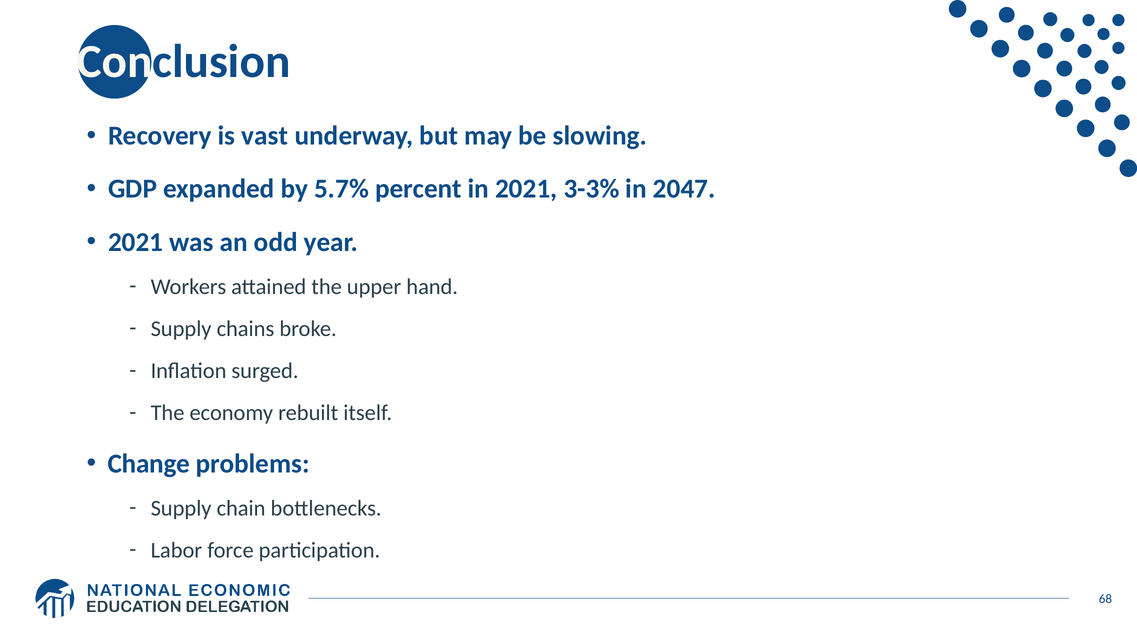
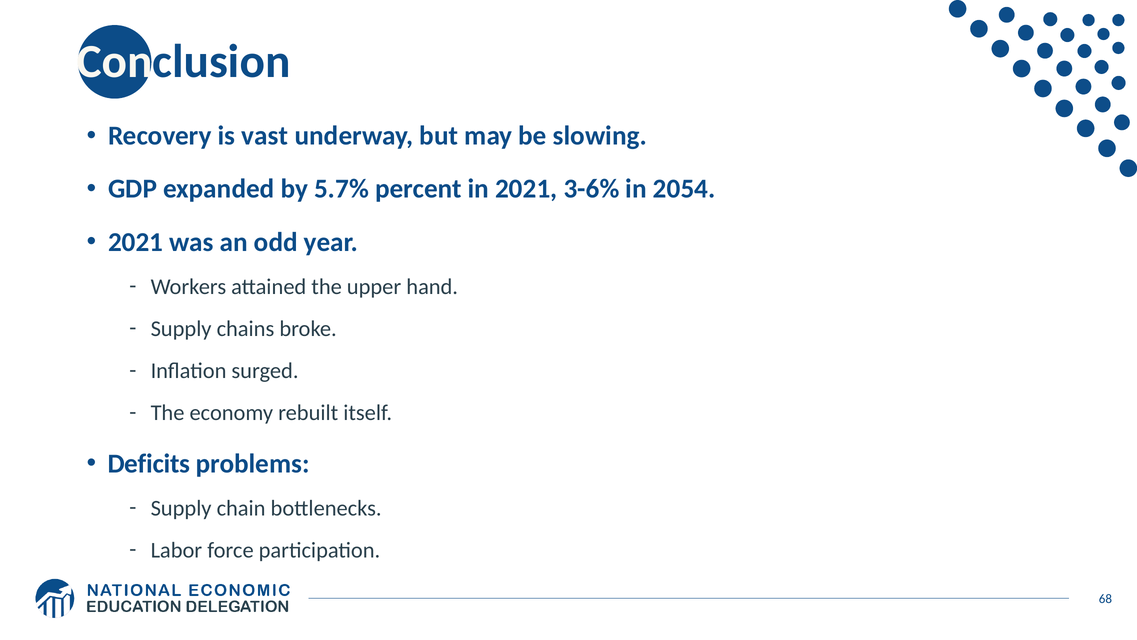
3-3%: 3-3% -> 3-6% (591, 189)
2047: 2047 -> 2054 (684, 189)
Change: Change -> Deficits (149, 463)
